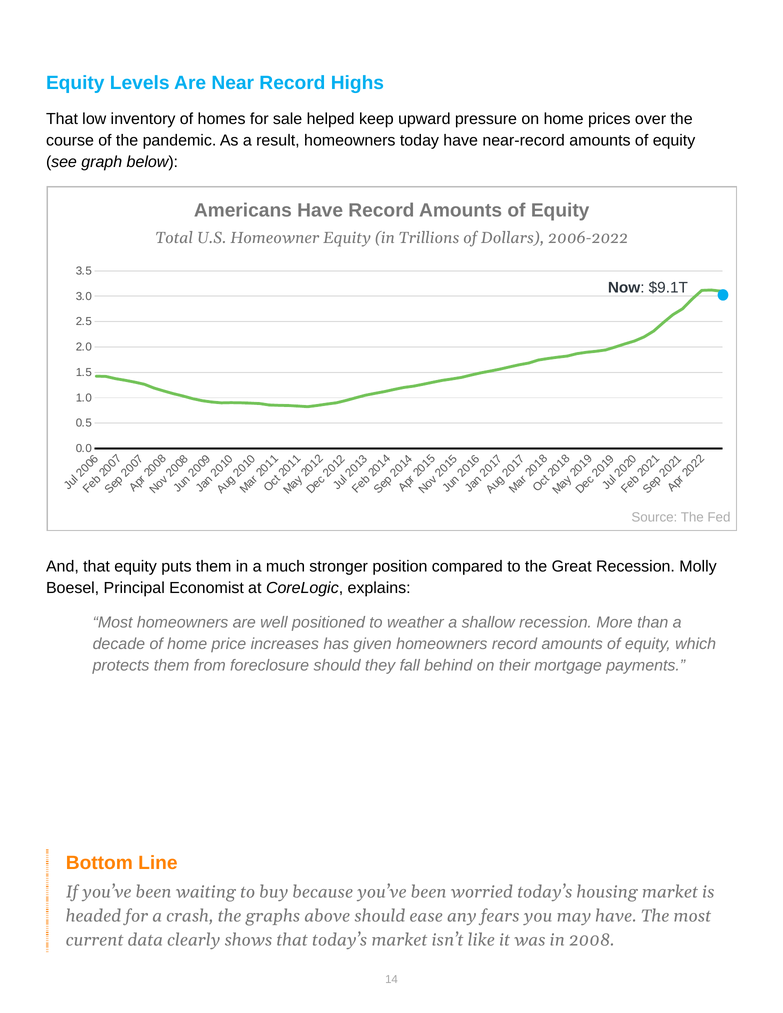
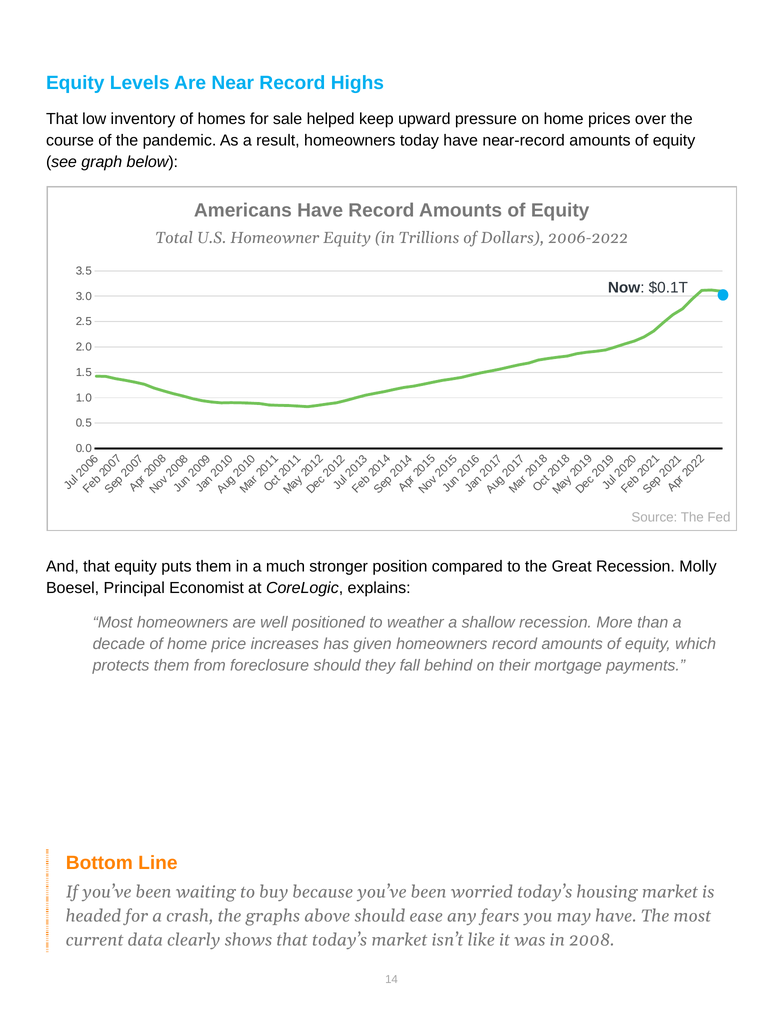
$9.1T: $9.1T -> $0.1T (668, 288)
